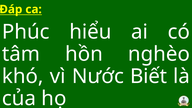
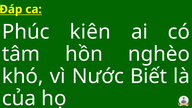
hiểu: hiểu -> kiên (90, 32)
